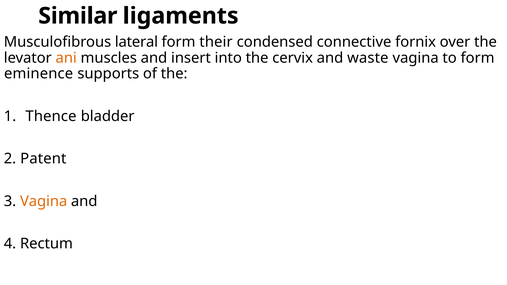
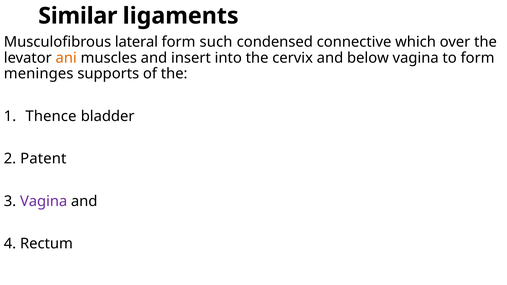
their: their -> such (216, 42)
fornix: fornix -> which (416, 42)
waste: waste -> below (368, 58)
eminence: eminence -> meninges (39, 74)
Vagina colour: orange -> purple (44, 201)
